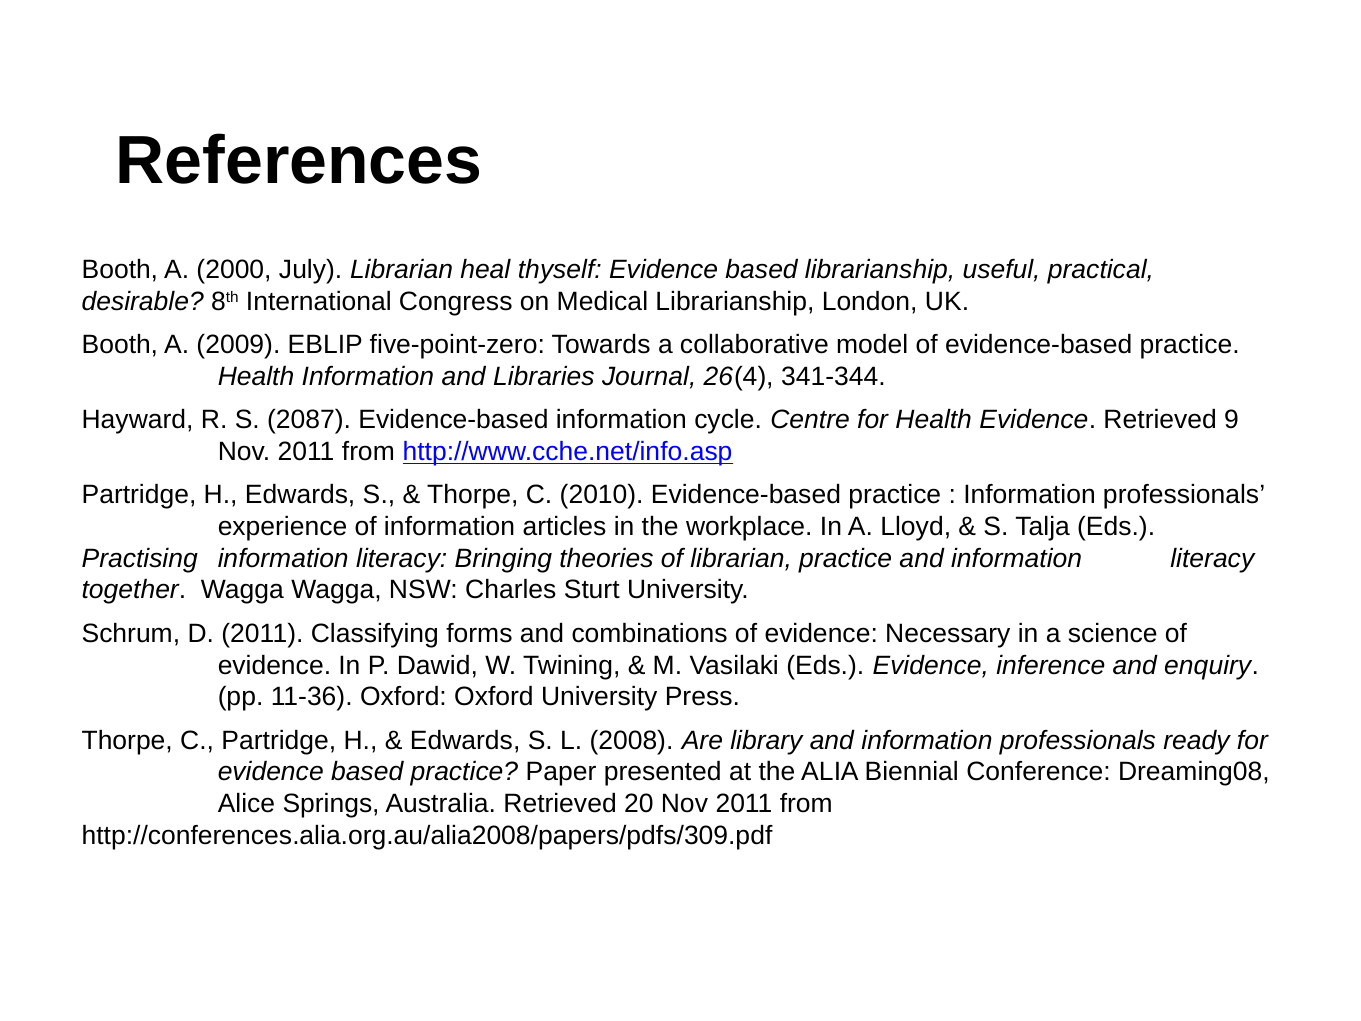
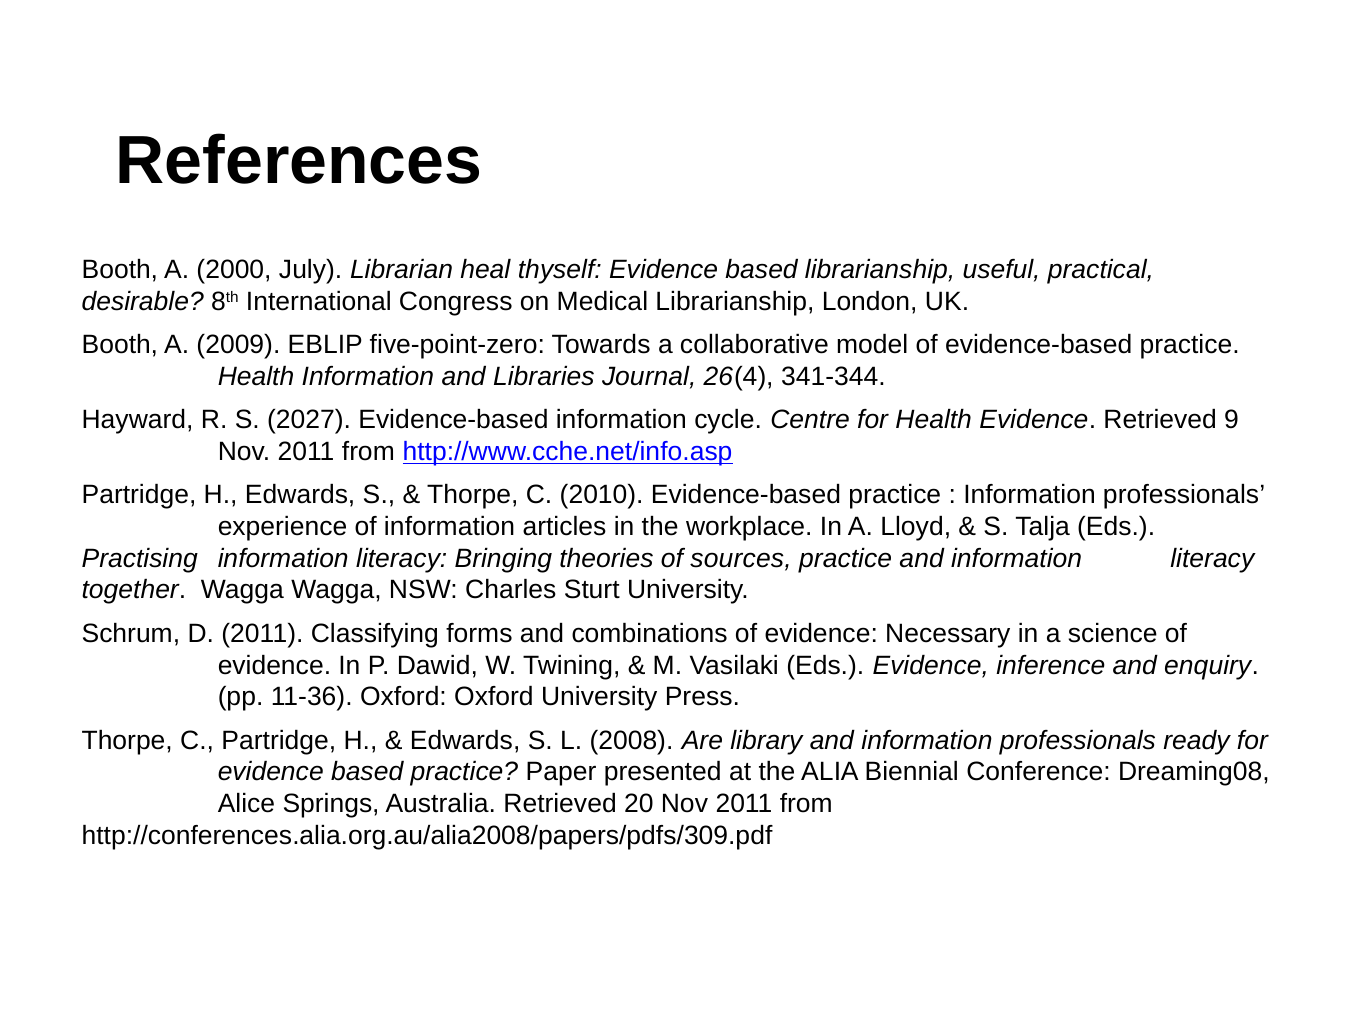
2087: 2087 -> 2027 (309, 420)
of librarian: librarian -> sources (741, 558)
